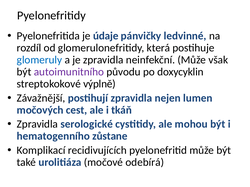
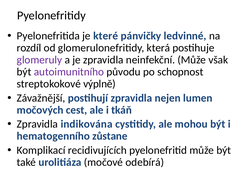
údaje: údaje -> které (106, 36)
glomeruly colour: blue -> purple (39, 60)
doxycyklin: doxycyklin -> schopnost (180, 72)
serologické: serologické -> indikována (87, 124)
